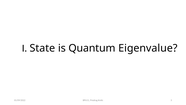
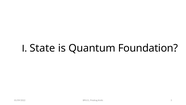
Eigenvalue: Eigenvalue -> Foundation (148, 48)
